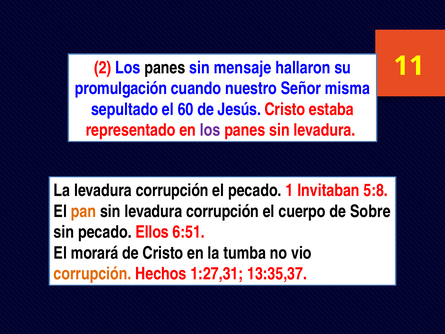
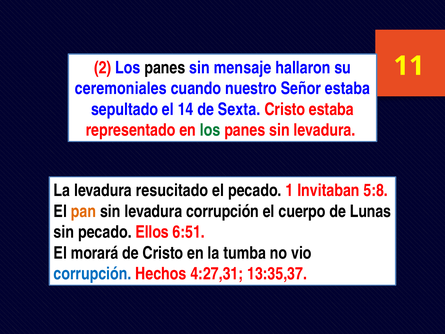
promulgación: promulgación -> ceremoniales (121, 89)
Señor misma: misma -> estaba (348, 89)
60: 60 -> 14 (186, 109)
Jesús: Jesús -> Sexta (239, 109)
los colour: purple -> green (210, 130)
La levadura corrupción: corrupción -> resucitado (172, 190)
Sobre: Sobre -> Lunas (370, 211)
corrupción colour: orange -> blue (93, 274)
1:27,31: 1:27,31 -> 4:27,31 (217, 274)
